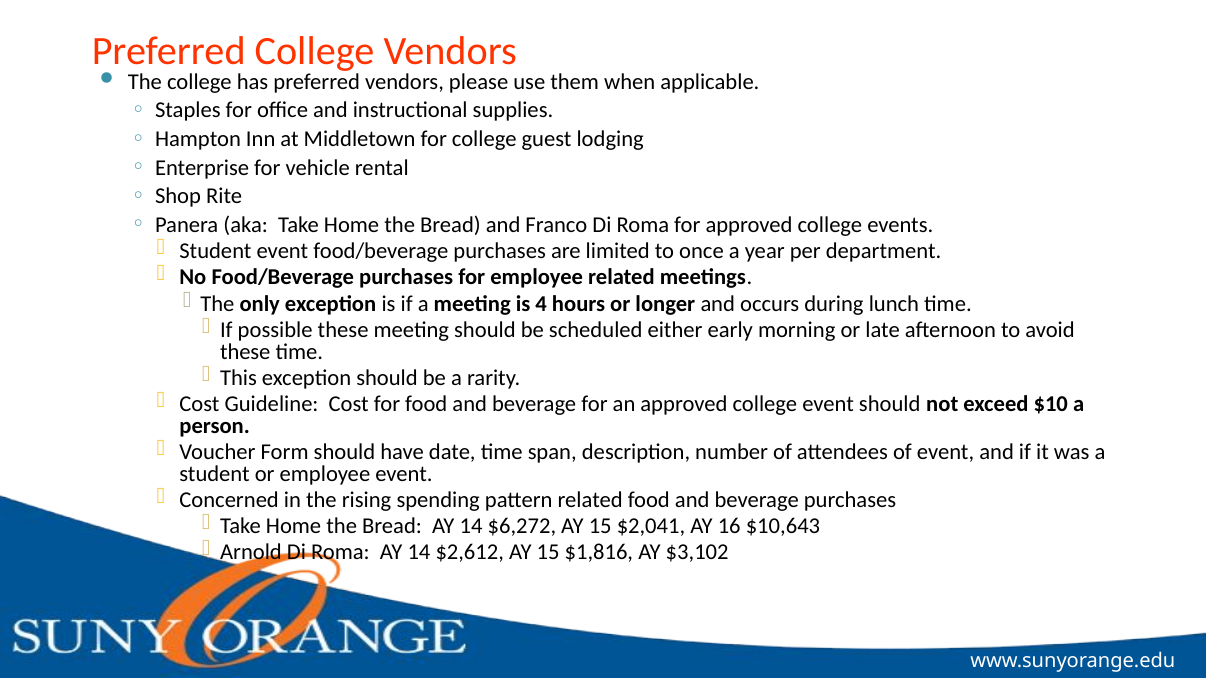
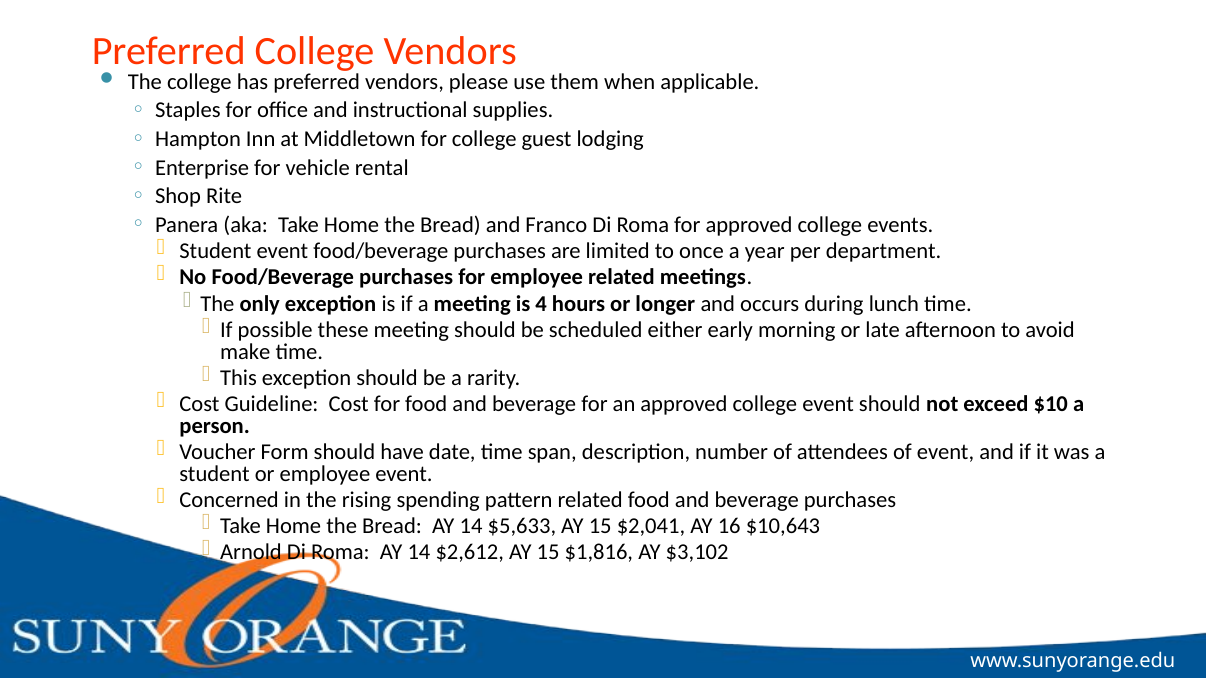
these: these -> make (245, 352)
$6,272: $6,272 -> $5,633 (522, 526)
